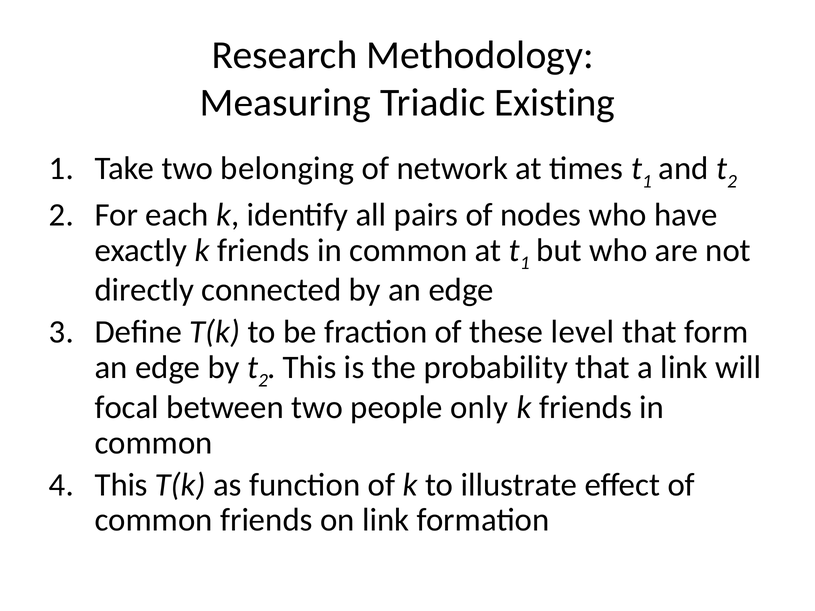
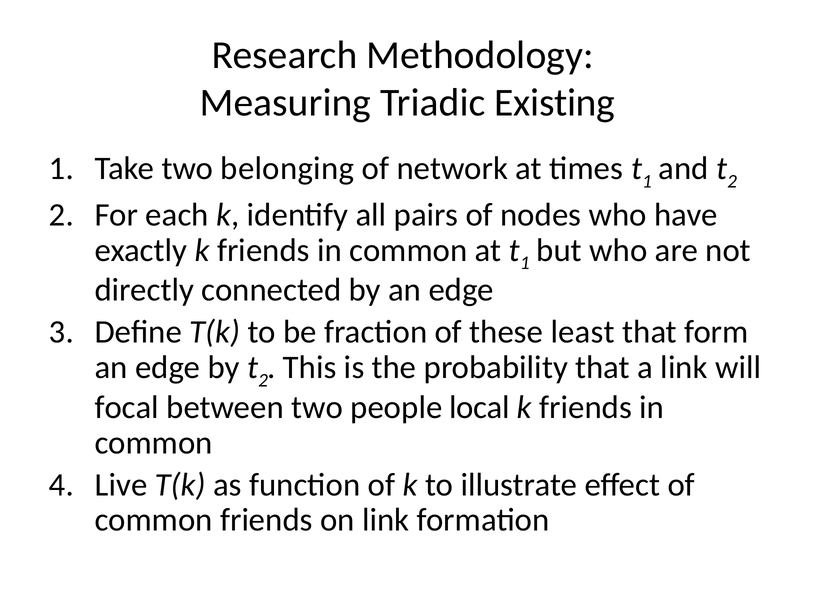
level: level -> least (583, 332)
only: only -> local (479, 407)
This: This -> Live (121, 485)
